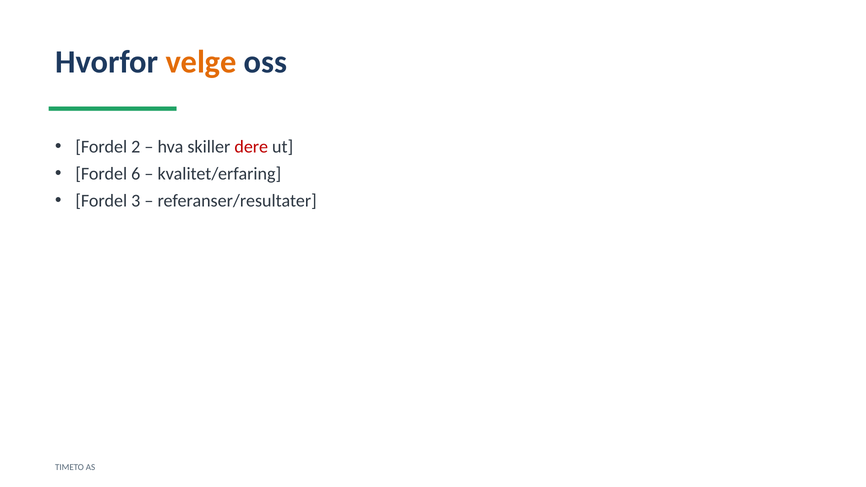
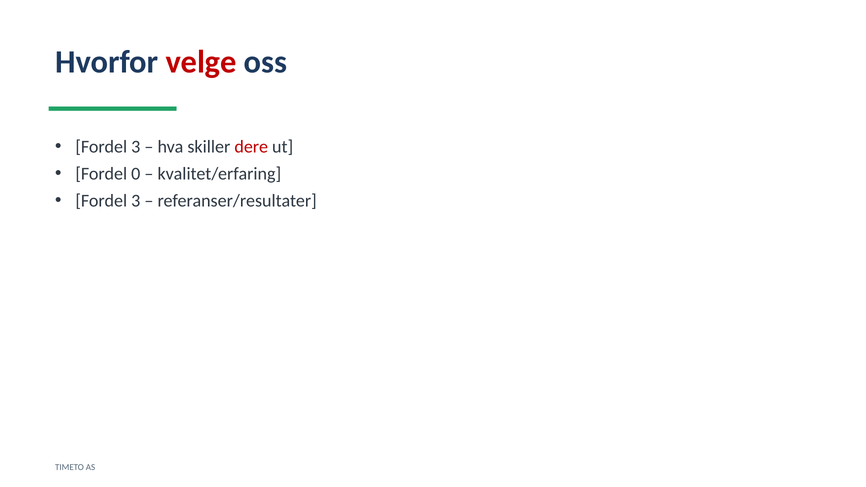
velge colour: orange -> red (201, 62)
2: 2 -> 3 (136, 147)
6: 6 -> 0 (136, 174)
